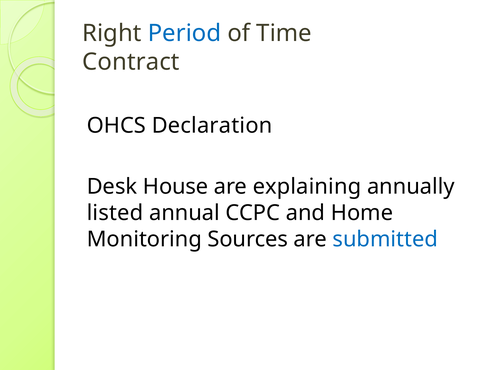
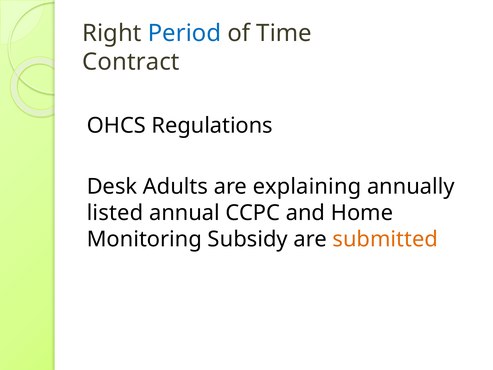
Declaration: Declaration -> Regulations (212, 126)
House: House -> Adults (175, 186)
Sources: Sources -> Subsidy (248, 239)
submitted colour: blue -> orange (385, 239)
